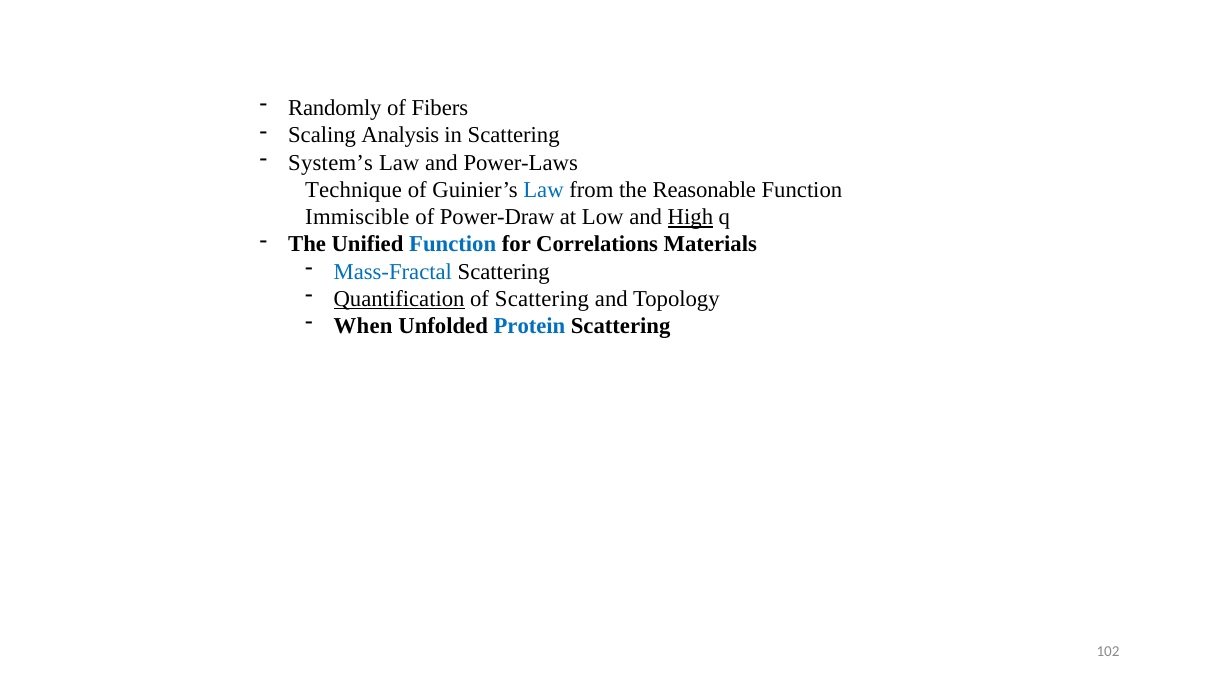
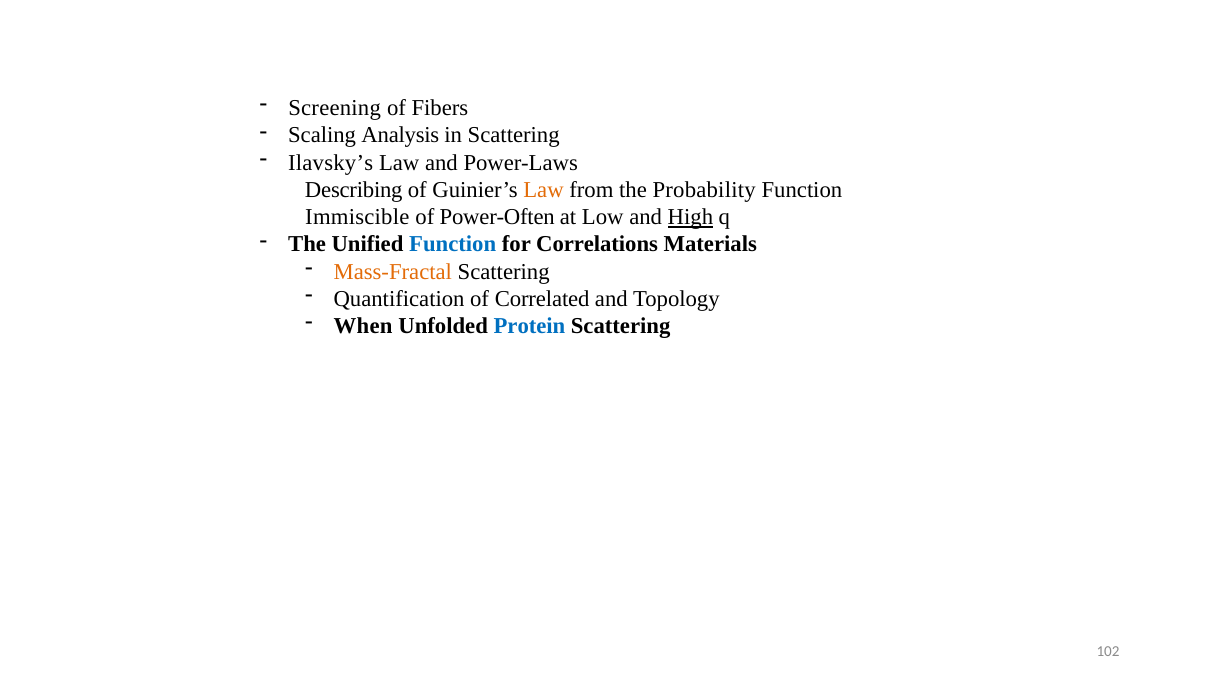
Randomly: Randomly -> Screening (335, 108)
System’s: System’s -> Ilavsky’s (331, 162)
Technique: Technique -> Describing (354, 190)
Law colour: blue -> orange (543, 190)
Reasonable: Reasonable -> Probability (704, 190)
Power-Draw: Power-Draw -> Power-Often (497, 217)
Mass-Fractal colour: blue -> orange (393, 272)
Quantification underline: present -> none (399, 299)
of Scattering: Scattering -> Correlated (542, 299)
